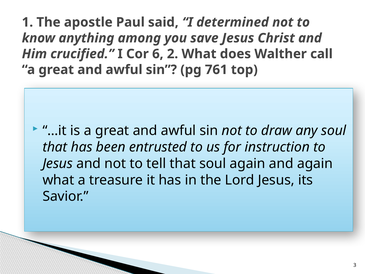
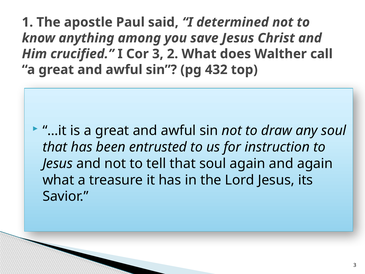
Cor 6: 6 -> 3 (158, 54)
761: 761 -> 432 (216, 70)
